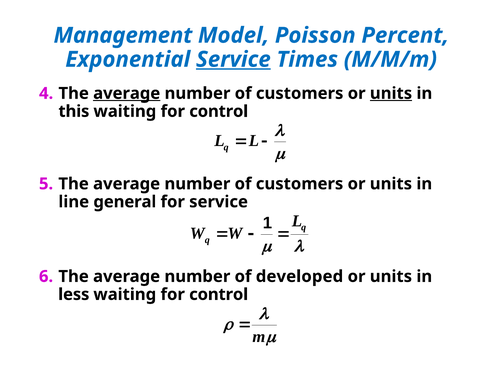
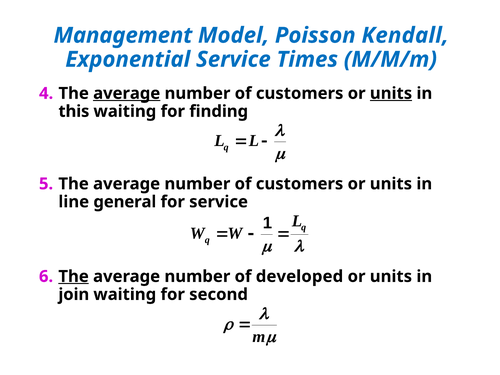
Percent: Percent -> Kendall (405, 35)
Service underline: present -> none (233, 59)
control: control -> finding (219, 111)
The underline: none -> present (74, 276)
less: less -> join (74, 294)
control: control -> second (219, 294)
